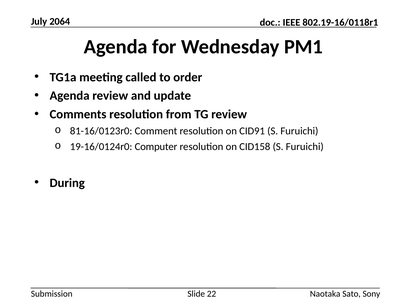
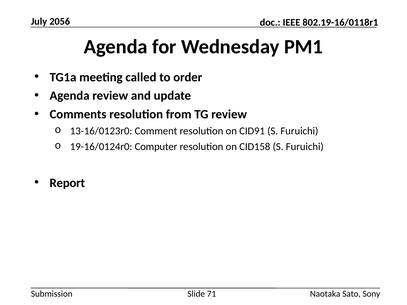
2064: 2064 -> 2056 (60, 22)
81-16/0123r0: 81-16/0123r0 -> 13-16/0123r0 (101, 131)
During: During -> Report (67, 183)
22: 22 -> 71 (212, 294)
